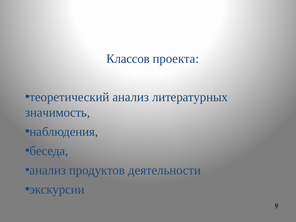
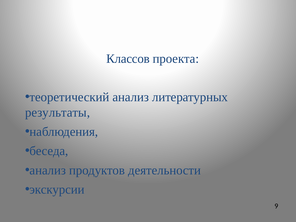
значимость: значимость -> результаты (58, 112)
